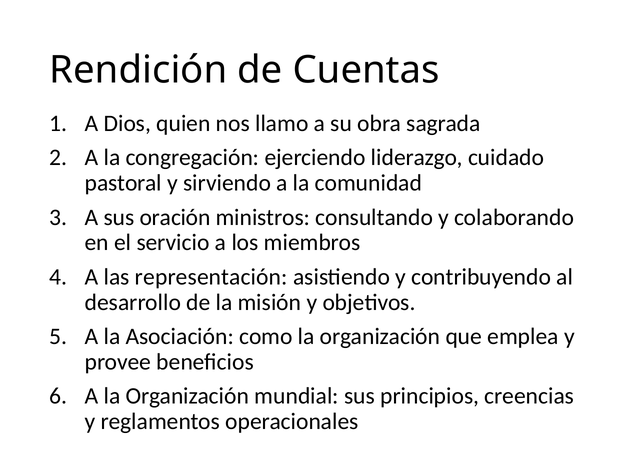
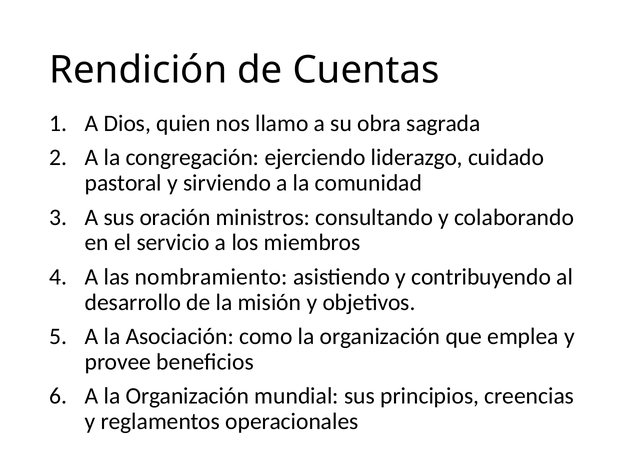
representación: representación -> nombramiento (211, 277)
